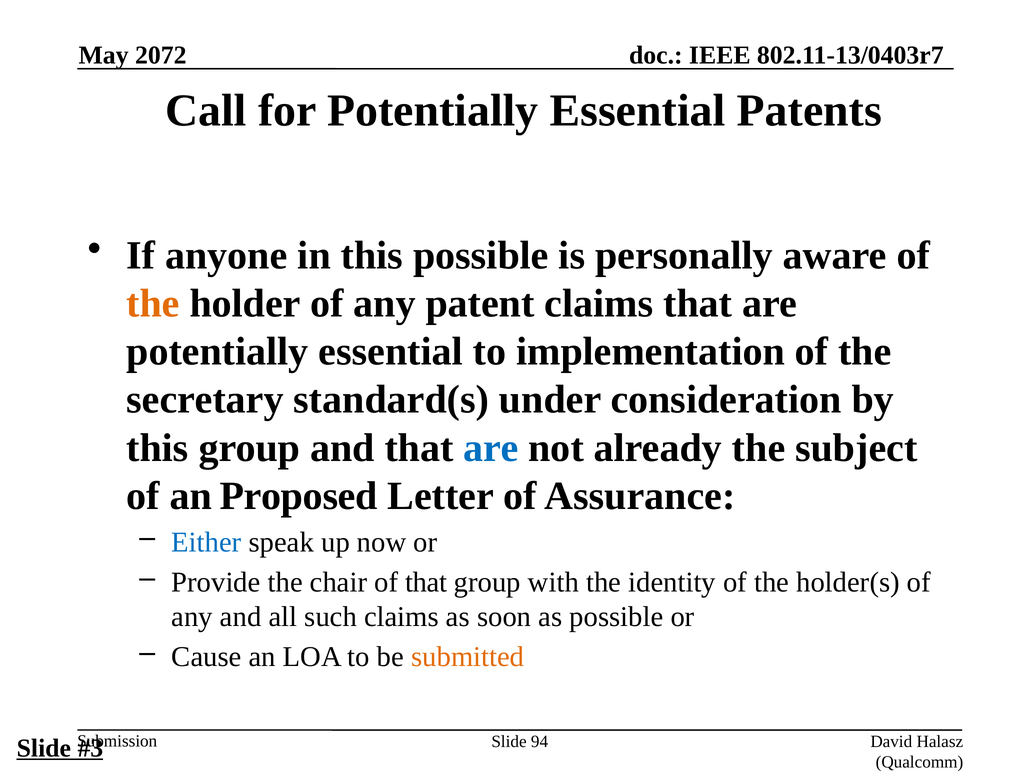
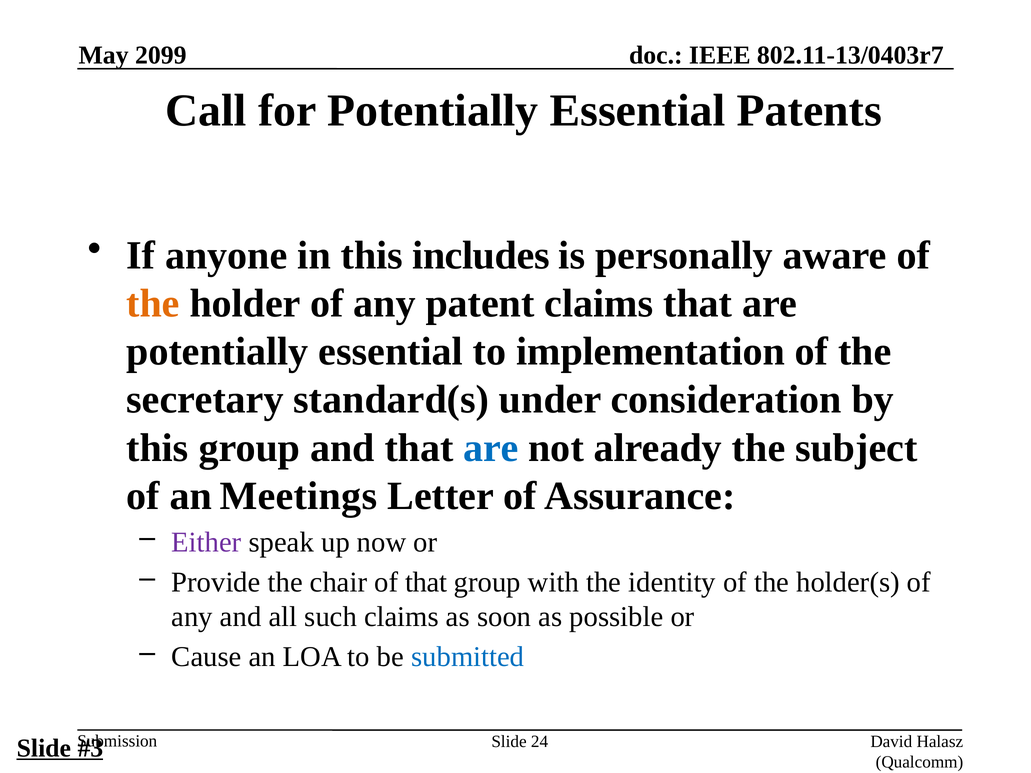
2072: 2072 -> 2099 (161, 55)
this possible: possible -> includes (481, 255)
Proposed: Proposed -> Meetings (298, 496)
Either colour: blue -> purple (206, 542)
submitted colour: orange -> blue (468, 657)
94: 94 -> 24 (540, 742)
